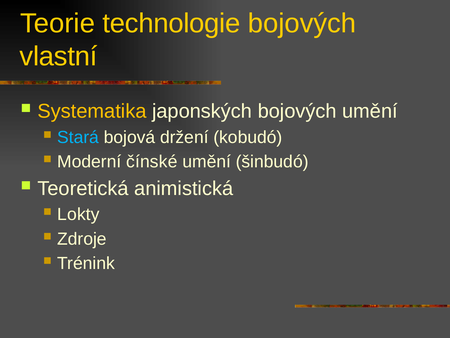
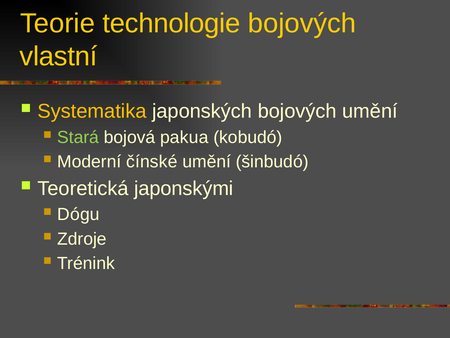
Stará colour: light blue -> light green (78, 137)
držení: držení -> pakua (184, 137)
animistická: animistická -> japonskými (184, 188)
Lokty: Lokty -> Dógu (78, 214)
